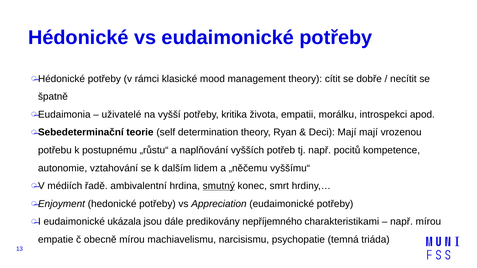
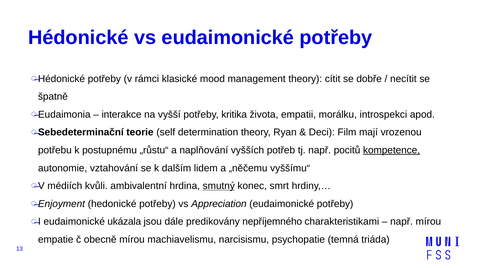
uživatelé: uživatelé -> interakce (122, 115)
Deci Mají: Mají -> Film (347, 132)
kompetence underline: none -> present (392, 150)
řadě: řadě -> kvůli (96, 186)
